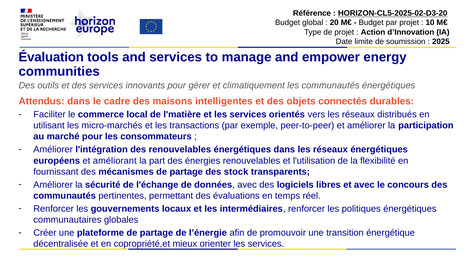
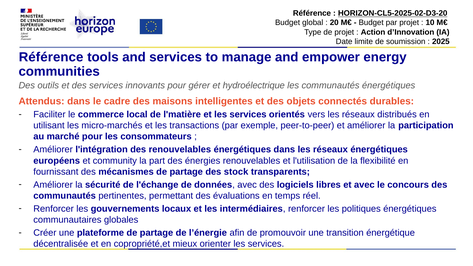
Évaluation: Évaluation -> Référence (51, 57)
climatiquement: climatiquement -> hydroélectrique (254, 86)
améliorant: améliorant -> community (115, 161)
